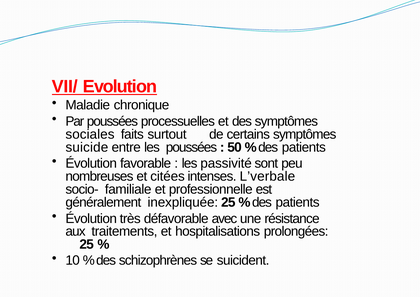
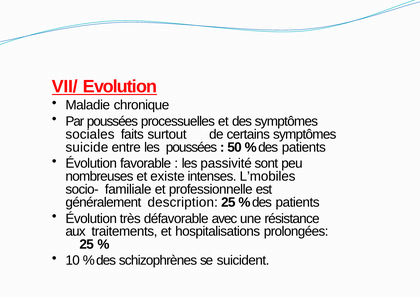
citées: citées -> existe (168, 176)
L’verbale: L’verbale -> L’mobiles (268, 176)
inexpliquée: inexpliquée -> description (183, 202)
